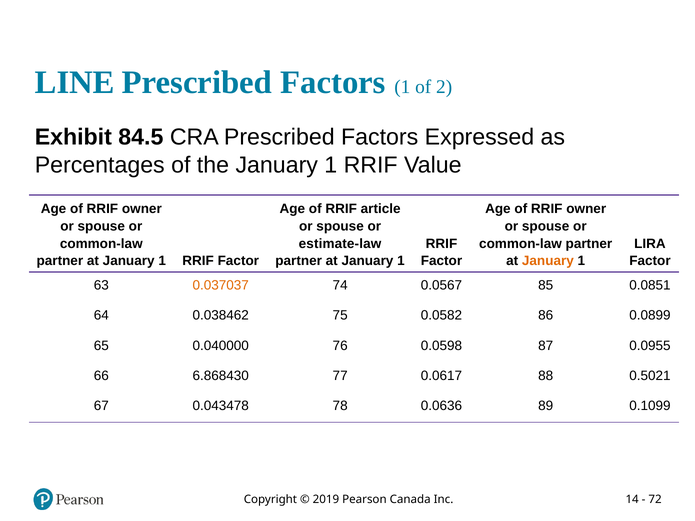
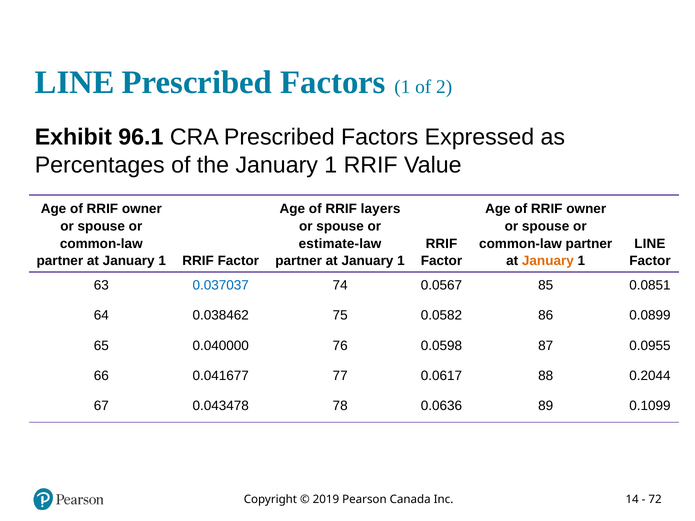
84.5: 84.5 -> 96.1 (141, 137)
article: article -> layers (381, 209)
LIRA: LIRA -> LINE (650, 244)
0.037037 colour: orange -> blue (221, 286)
6.868430: 6.868430 -> 0.041677 (221, 376)
0.5021: 0.5021 -> 0.2044 (650, 376)
